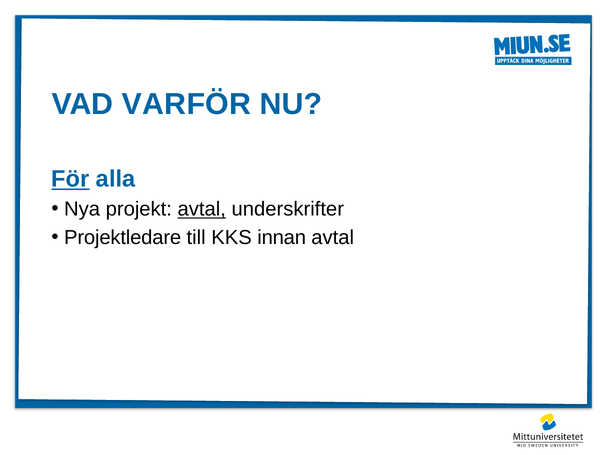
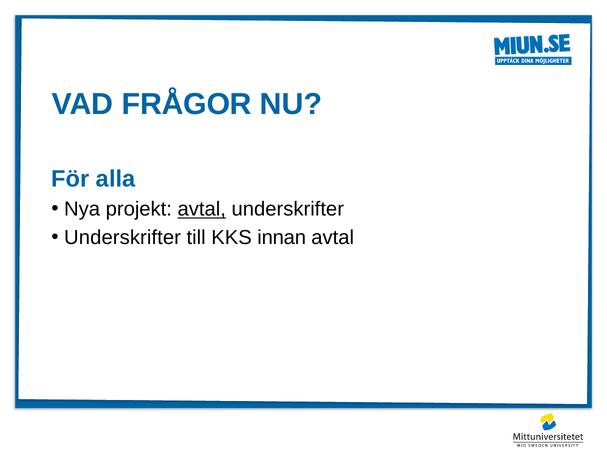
VARFÖR: VARFÖR -> FRÅGOR (187, 104)
För underline: present -> none (70, 179)
Projektledare: Projektledare -> Underskrifter (123, 238)
